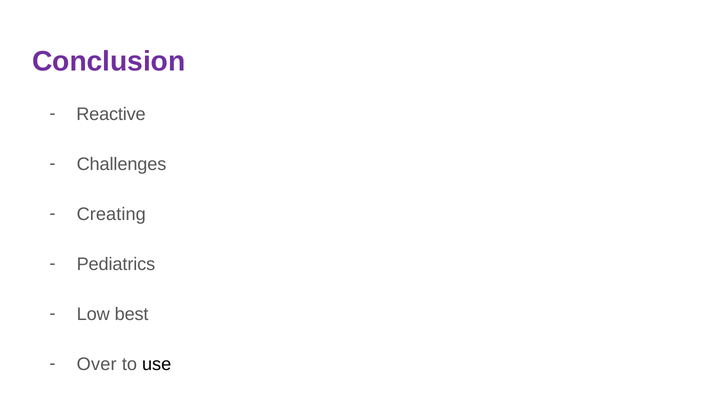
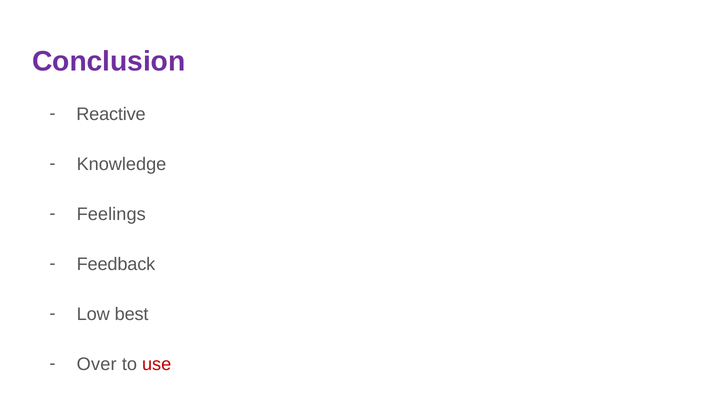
Challenges: Challenges -> Knowledge (121, 164)
Creating: Creating -> Feelings (111, 214)
Pediatrics: Pediatrics -> Feedback (116, 264)
use colour: black -> red (157, 365)
